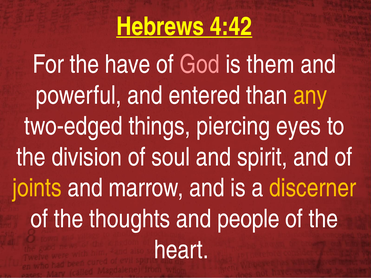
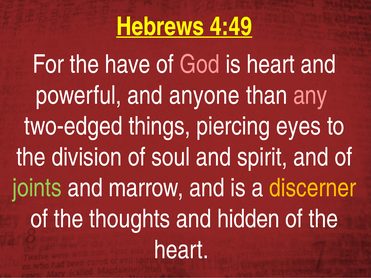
4:42: 4:42 -> 4:49 (231, 27)
is them: them -> heart (271, 64)
entered: entered -> anyone (204, 95)
any colour: yellow -> pink (310, 95)
joints colour: yellow -> light green (37, 188)
people: people -> hidden (248, 219)
